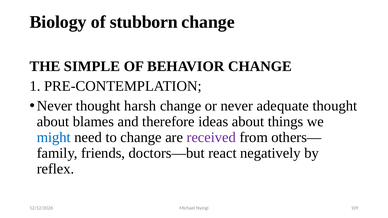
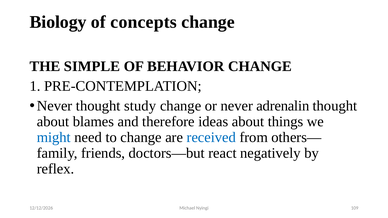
stubborn: stubborn -> concepts (144, 22)
harsh: harsh -> study (140, 106)
adequate: adequate -> adrenalin (283, 106)
received colour: purple -> blue (211, 137)
